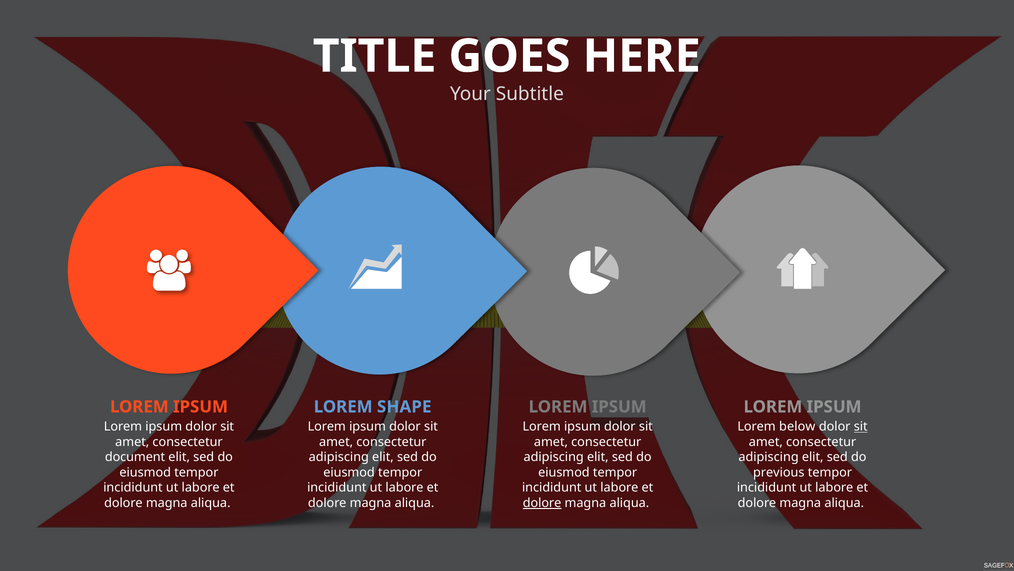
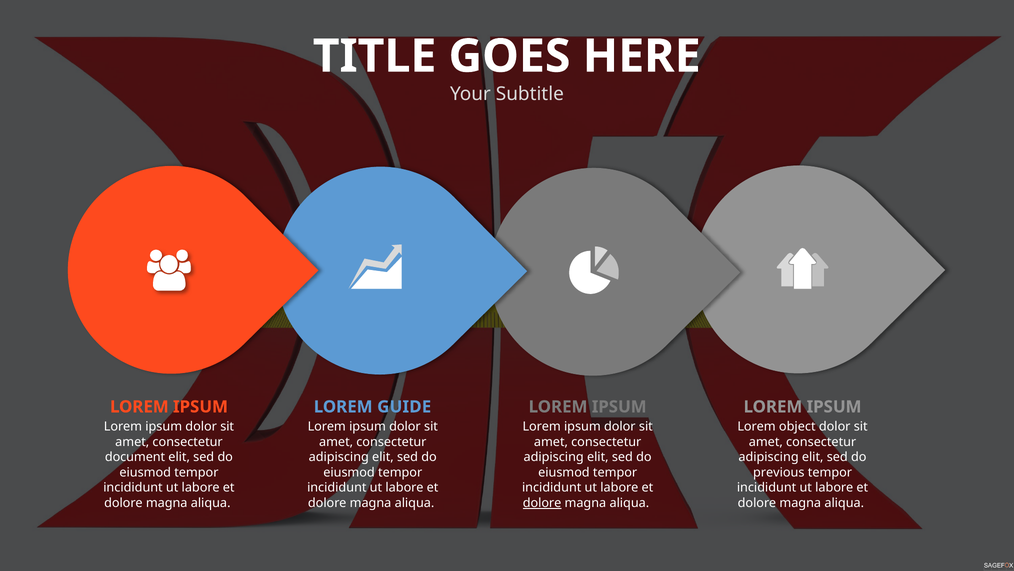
SHAPE: SHAPE -> GUIDE (404, 406)
below: below -> object (797, 426)
sit underline: present -> none (861, 426)
